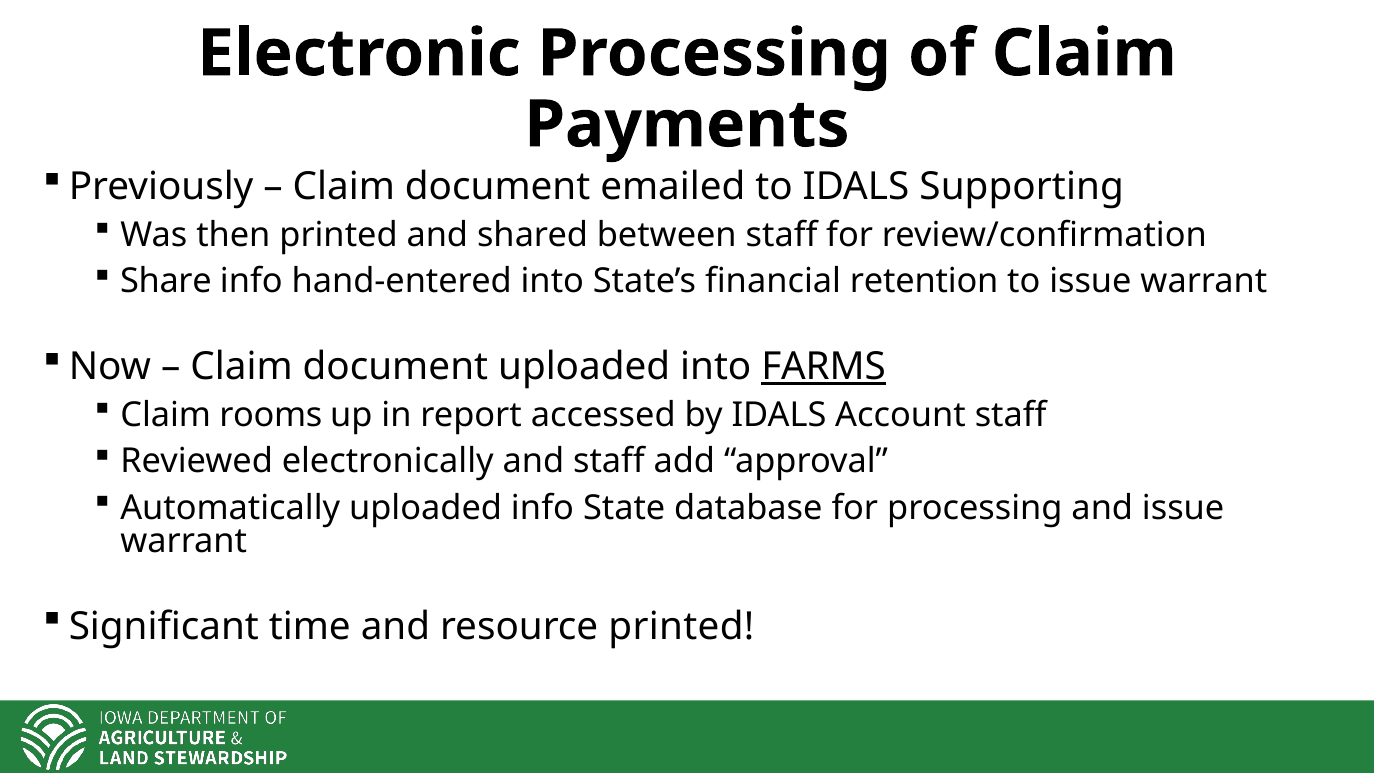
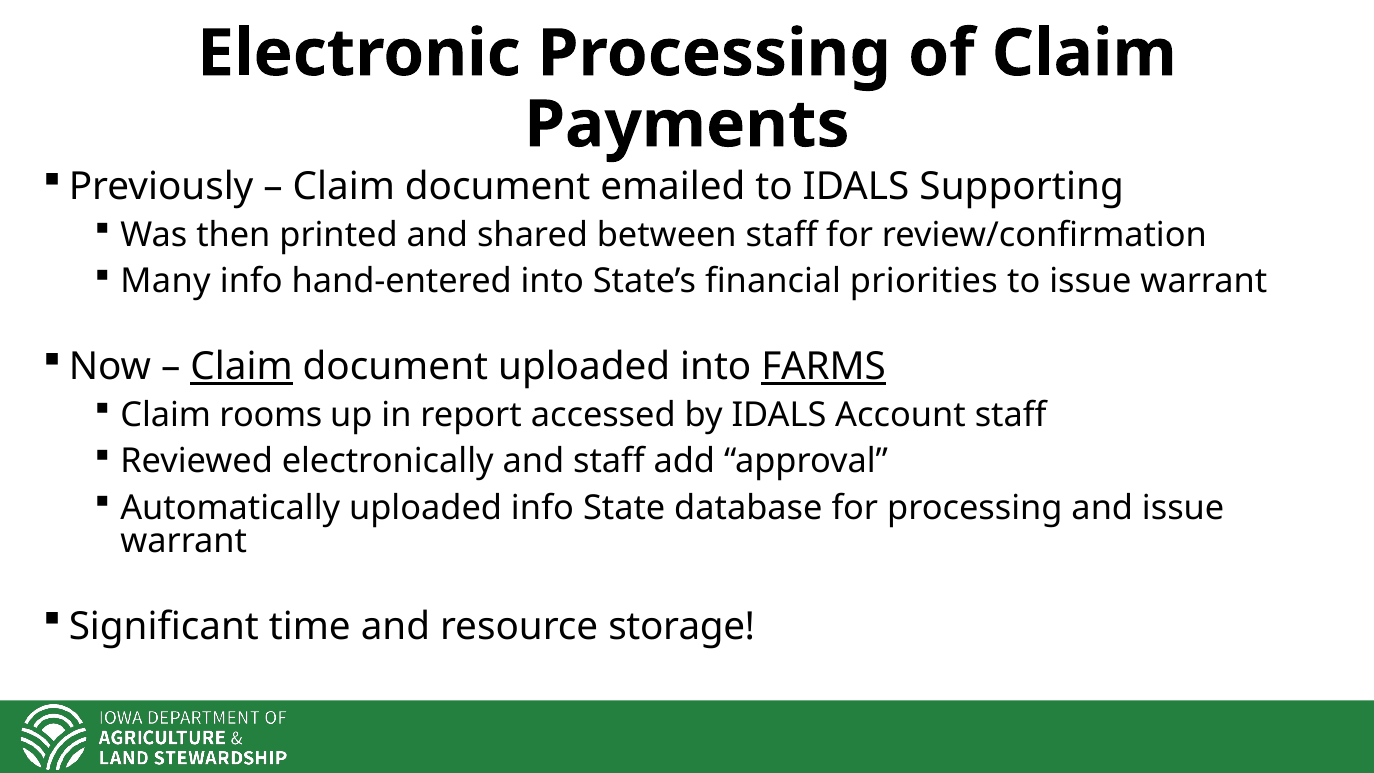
Share: Share -> Many (166, 281)
retention: retention -> priorities (924, 281)
Claim underline: none -> present (242, 367)
resource printed: printed -> storage (682, 626)
